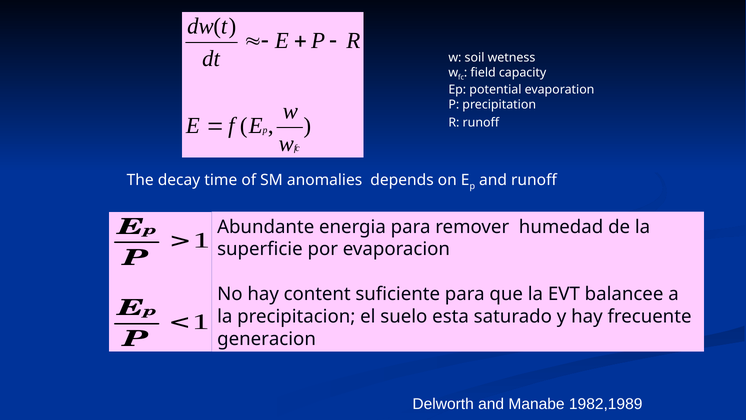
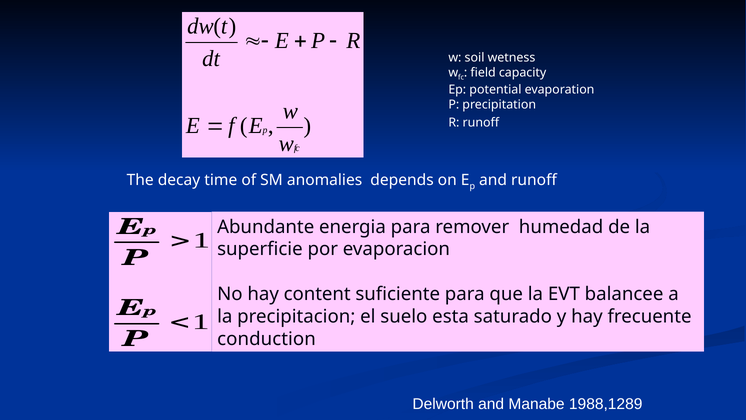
generacion: generacion -> conduction (267, 339)
1982,1989: 1982,1989 -> 1988,1289 (606, 404)
